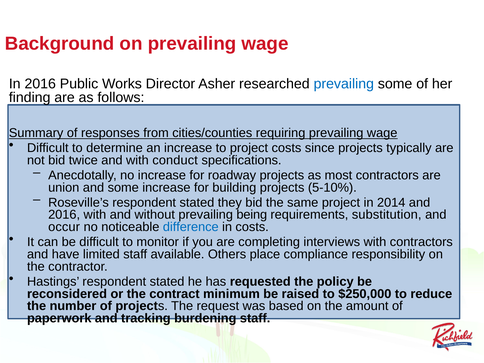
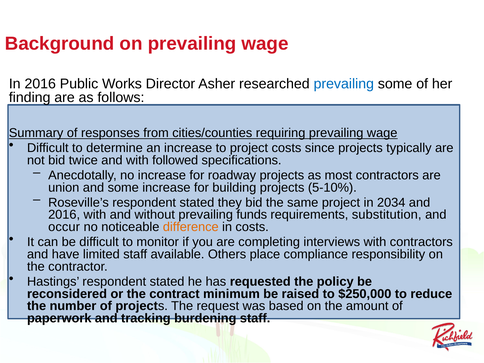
conduct: conduct -> followed (175, 160)
2014: 2014 -> 2034 (391, 202)
being: being -> funds (252, 215)
difference colour: blue -> orange (191, 227)
